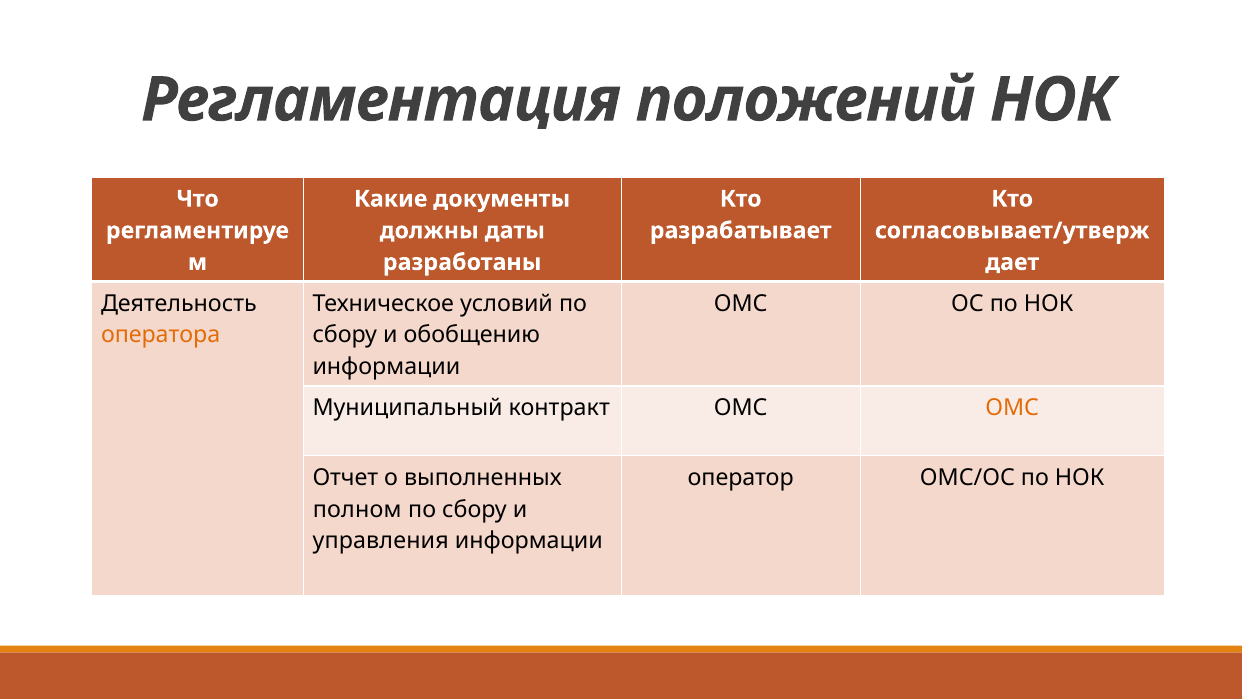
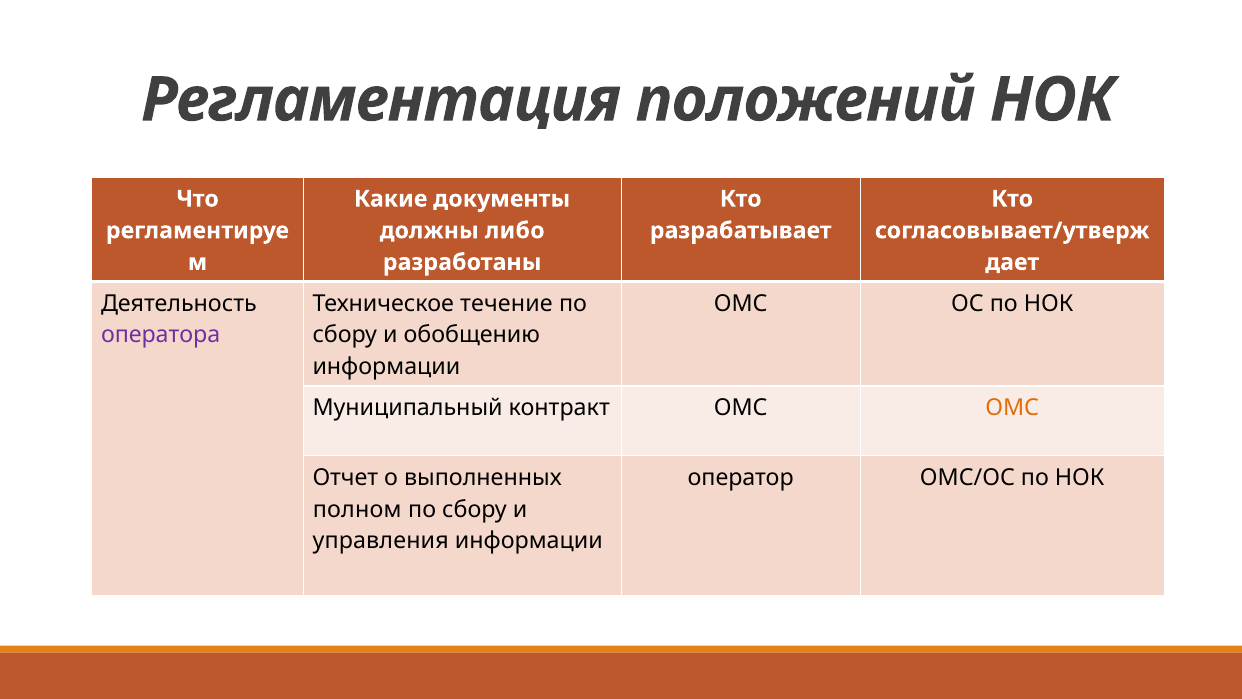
даты: даты -> либо (515, 230)
условий: условий -> течение (506, 303)
оператора colour: orange -> purple (161, 335)
